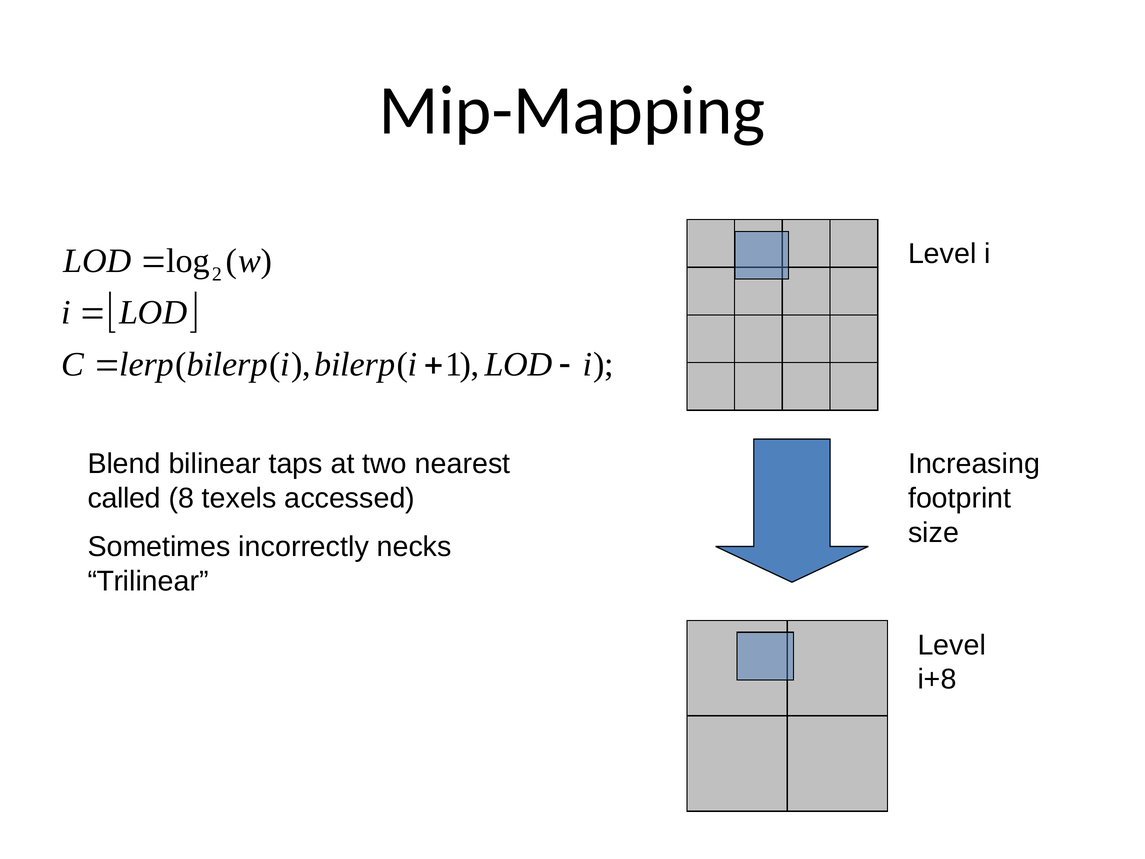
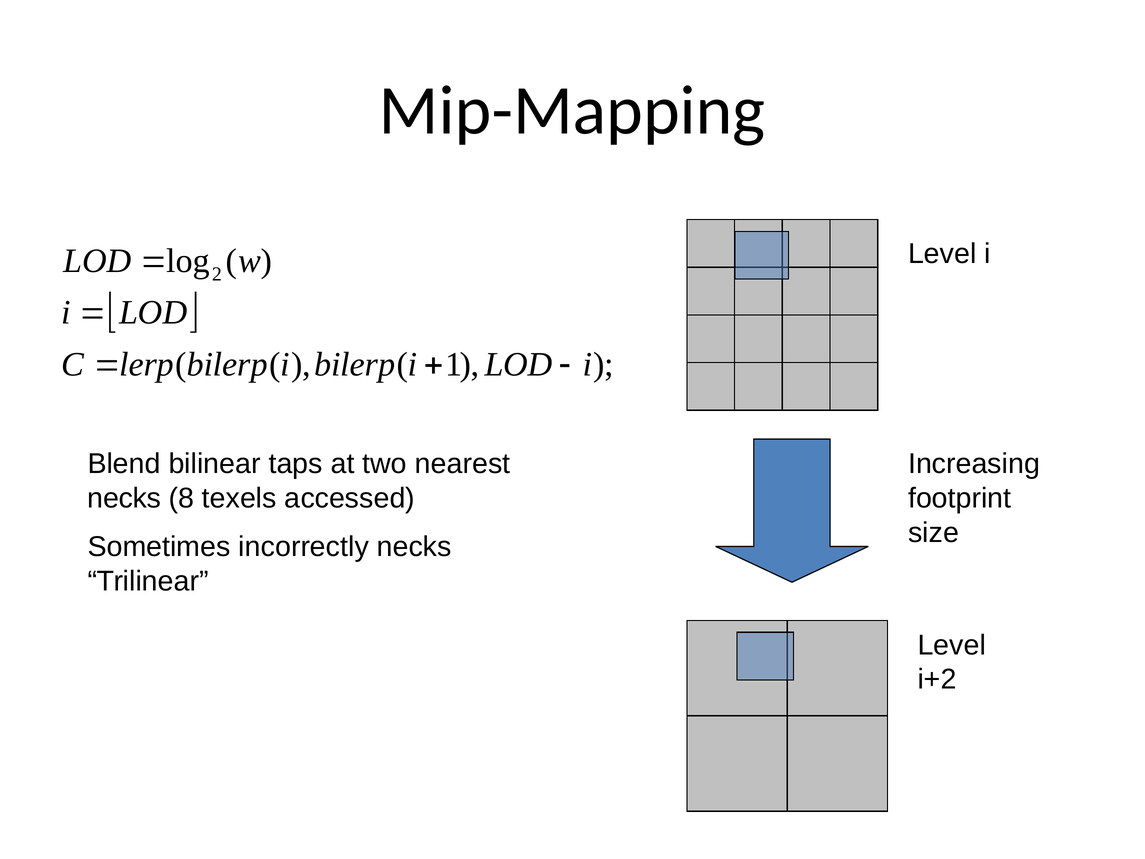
called: called -> necks (124, 498)
i+8: i+8 -> i+2 (937, 679)
